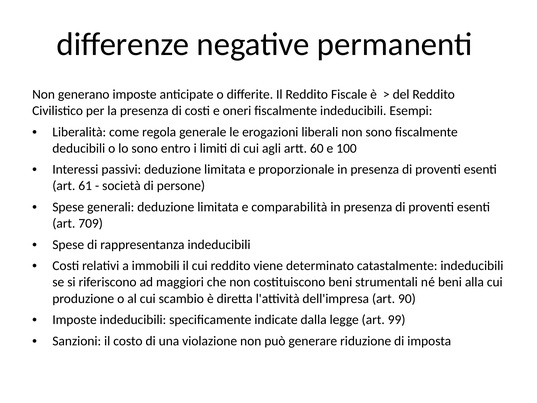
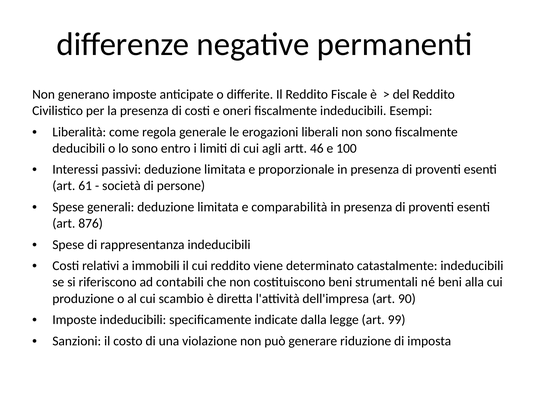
60: 60 -> 46 (317, 148)
709: 709 -> 876 (91, 223)
maggiori: maggiori -> contabili (180, 282)
